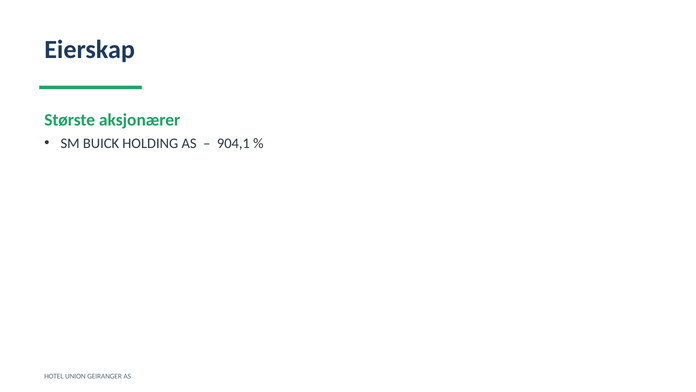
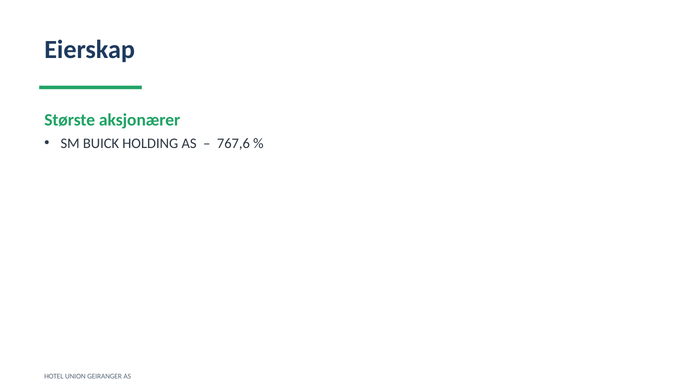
904,1: 904,1 -> 767,6 (233, 143)
